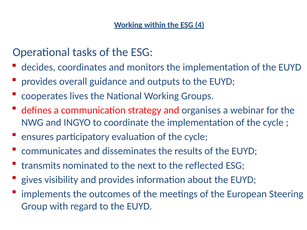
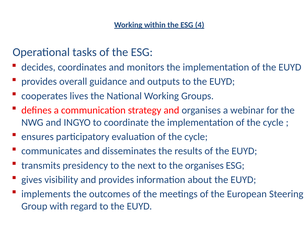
nominated: nominated -> presidency (85, 166)
the reflected: reflected -> organises (204, 166)
